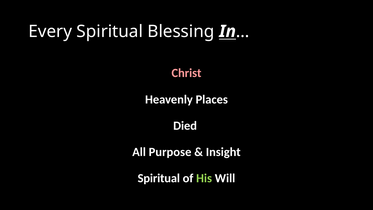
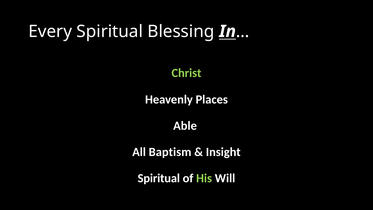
Christ colour: pink -> light green (186, 73)
Died: Died -> Able (185, 126)
Purpose: Purpose -> Baptism (170, 152)
